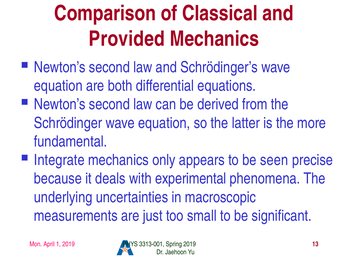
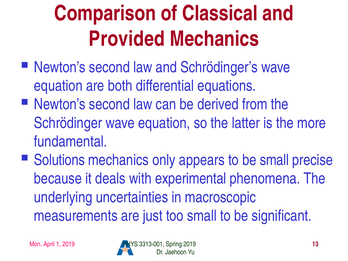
Integrate: Integrate -> Solutions (59, 160)
be seen: seen -> small (274, 160)
